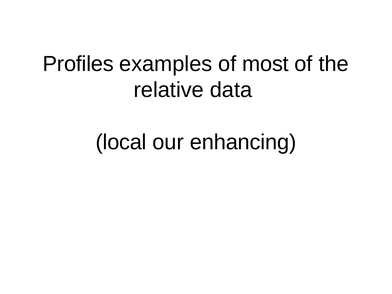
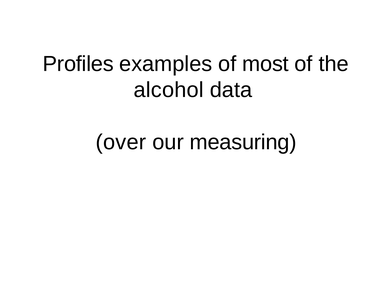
relative: relative -> alcohol (169, 90)
local: local -> over (121, 142)
enhancing: enhancing -> measuring (243, 142)
